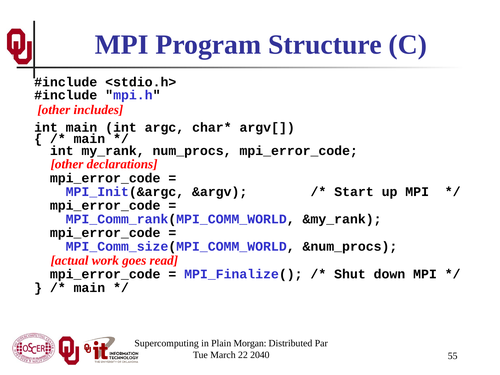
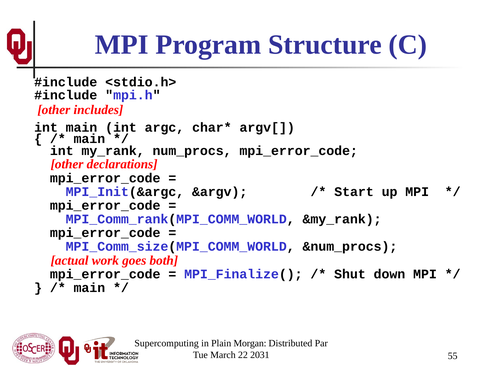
read: read -> both (164, 260)
2040: 2040 -> 2031 (260, 355)
